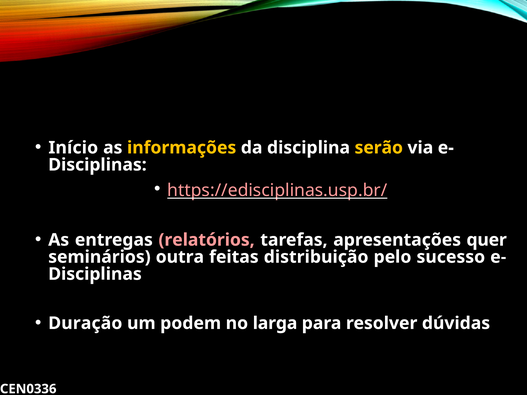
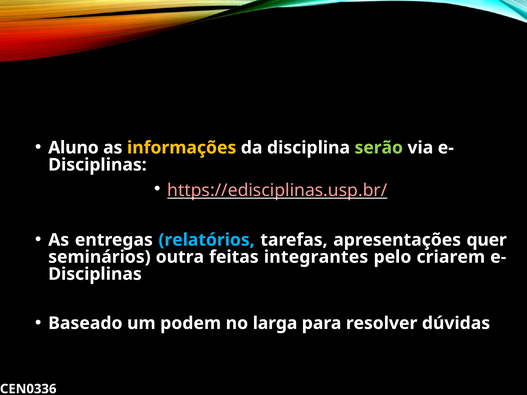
Início: Início -> Aluno (73, 148)
serão colour: yellow -> light green (379, 148)
relatórios colour: pink -> light blue (207, 240)
distribuição: distribuição -> integrantes (316, 257)
sucesso: sucesso -> criarem (451, 257)
Duração: Duração -> Baseado (85, 323)
